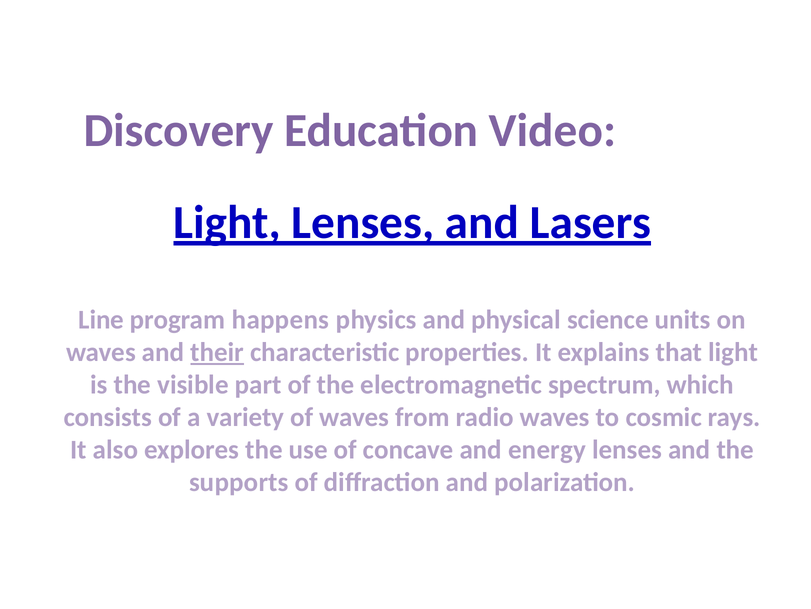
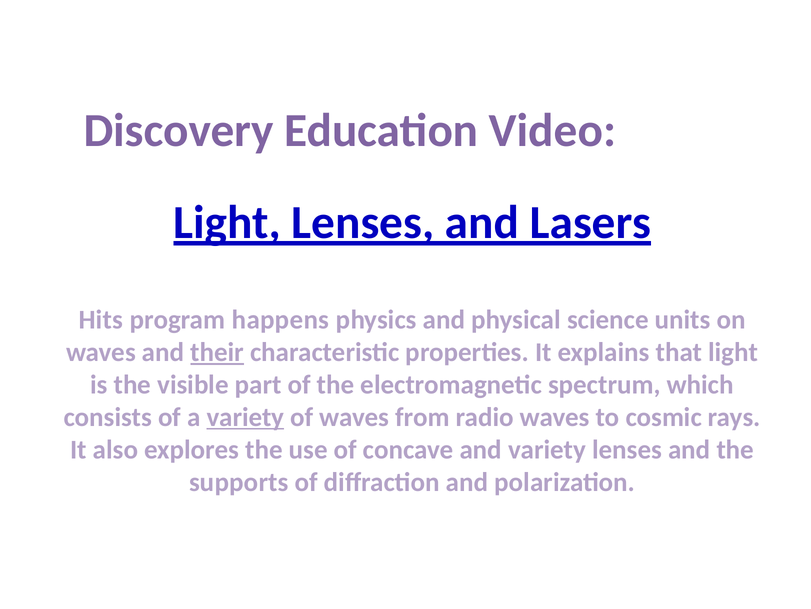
Line: Line -> Hits (101, 319)
variety underline: none -> present (245, 417)
and energy: energy -> variety (547, 449)
